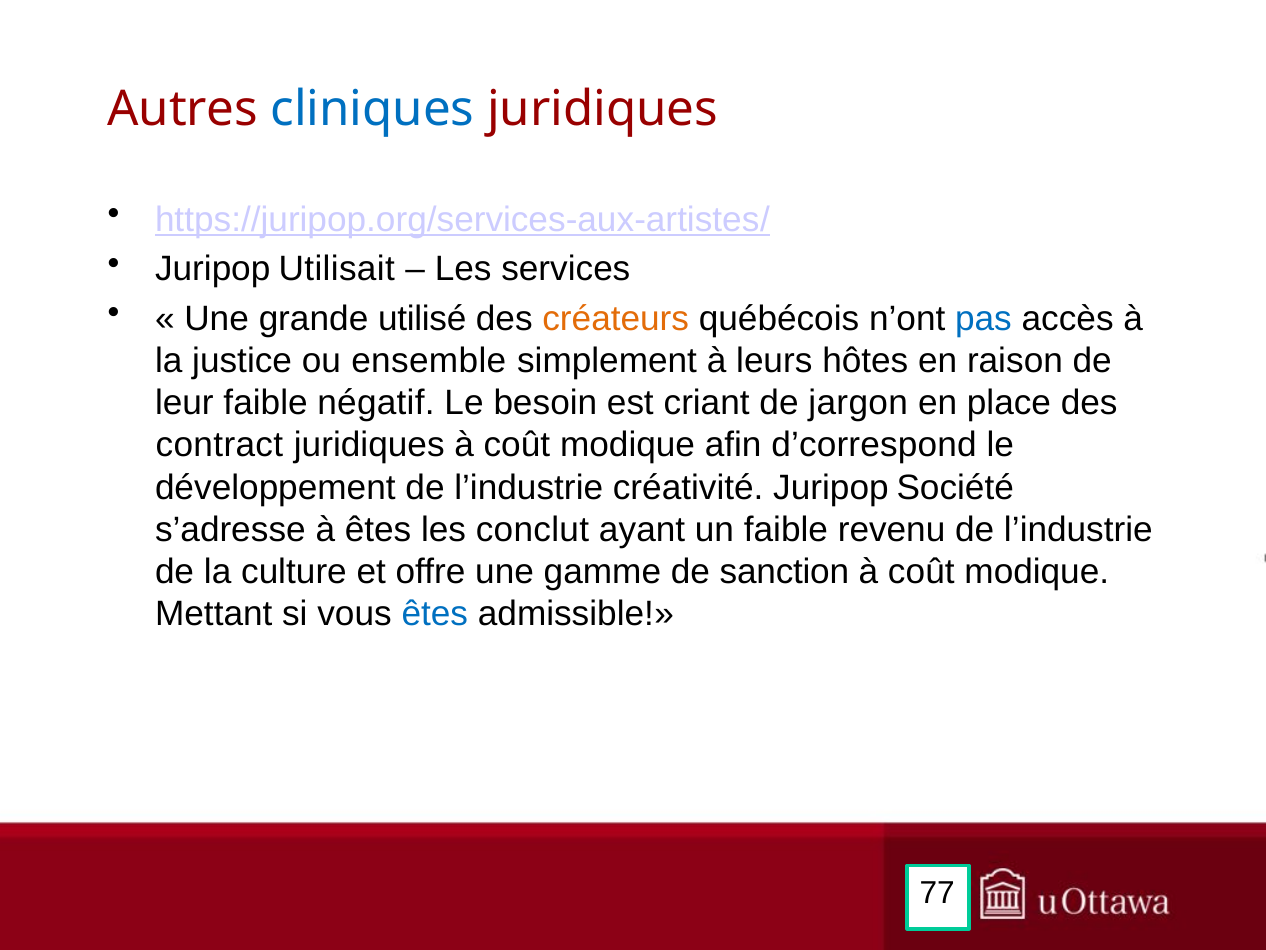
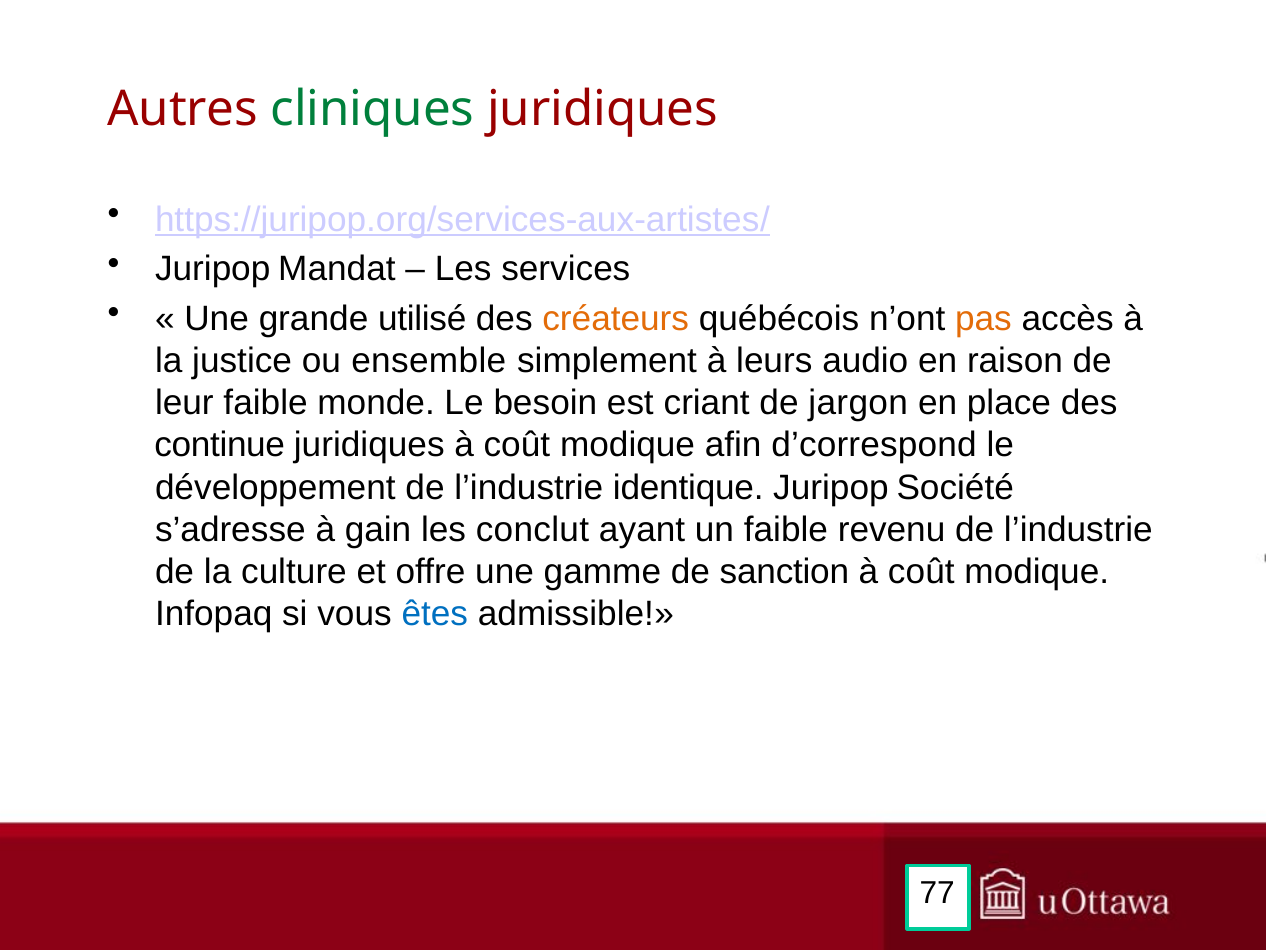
cliniques colour: blue -> green (372, 109)
Utilisait: Utilisait -> Mandat (337, 269)
pas colour: blue -> orange (983, 318)
hôtes: hôtes -> audio (865, 361)
négatif: négatif -> monde (376, 403)
contract: contract -> continue (220, 445)
créativité: créativité -> identique (688, 487)
à êtes: êtes -> gain (378, 529)
Mettant: Mettant -> Infopaq (214, 614)
